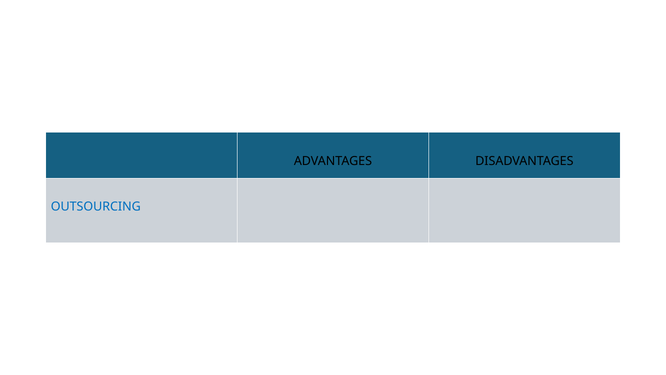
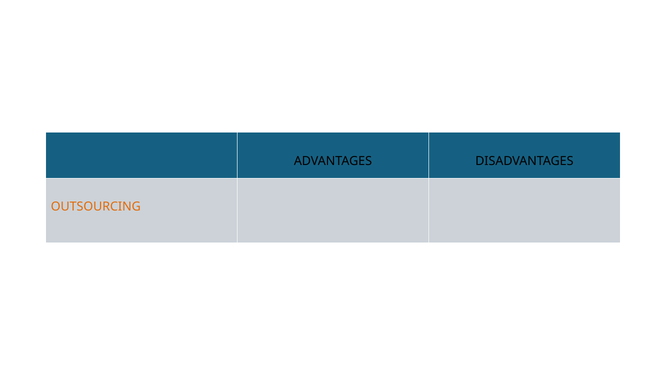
OUTSOURCING colour: blue -> orange (96, 207)
